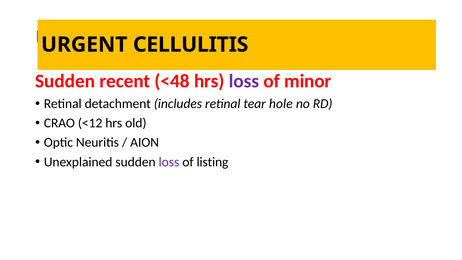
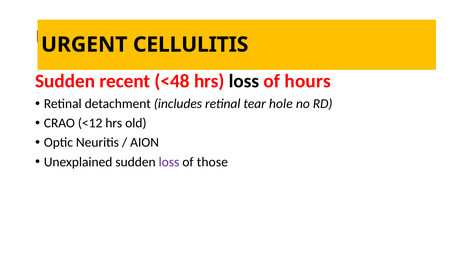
loss colour: purple -> black (244, 81)
minor: minor -> hours (308, 81)
listing: listing -> those (212, 162)
